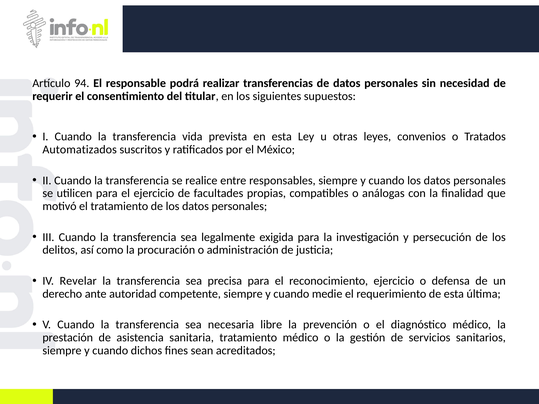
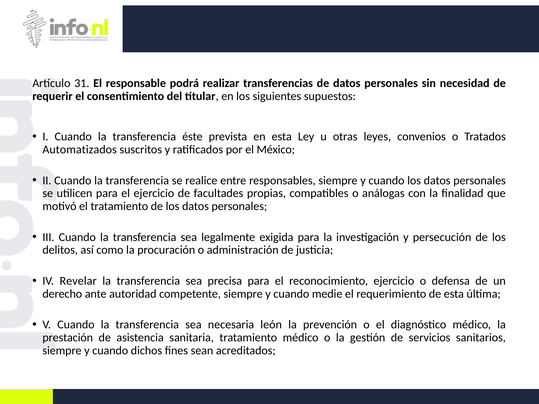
94: 94 -> 31 (82, 83)
vida: vida -> éste (192, 137)
libre: libre -> león (271, 325)
